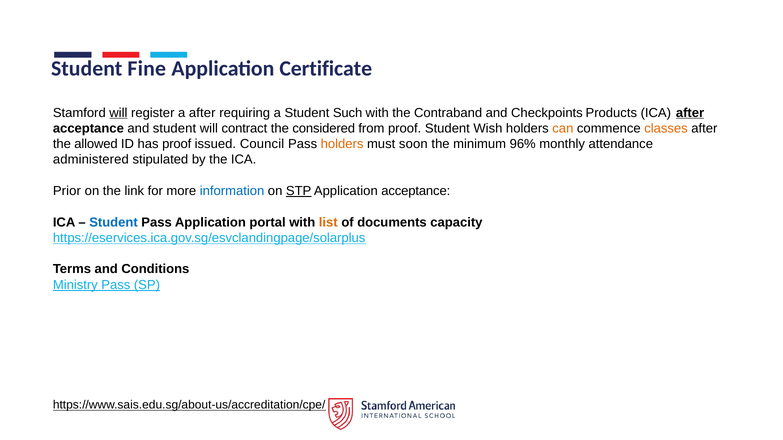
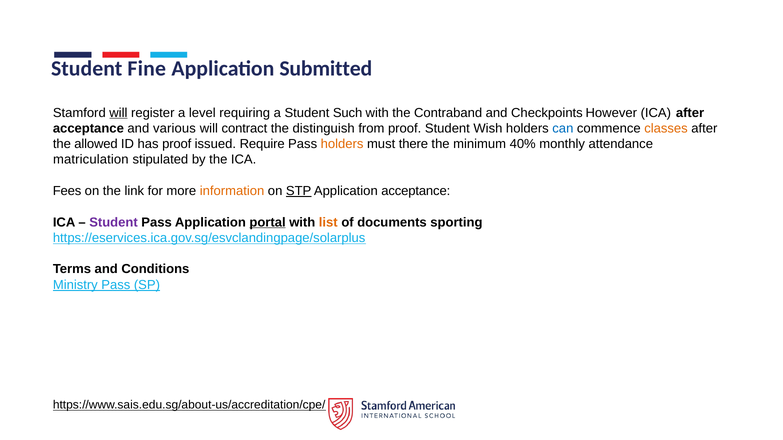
Certificate: Certificate -> Submitted (326, 69)
a after: after -> level (202, 113)
Products: Products -> However (611, 113)
after underline: present -> none (690, 113)
and student: student -> various (174, 128)
considered: considered -> distinguish (324, 128)
can colour: orange -> blue (563, 128)
Council: Council -> Require (262, 144)
soon: soon -> there (413, 144)
96%: 96% -> 40% (523, 144)
administered: administered -> matriculation (91, 160)
Prior: Prior -> Fees (67, 191)
information colour: blue -> orange (232, 191)
Student colour: blue -> purple (114, 222)
portal underline: none -> present (268, 222)
capacity: capacity -> sporting (456, 222)
